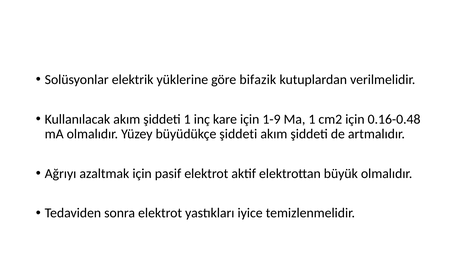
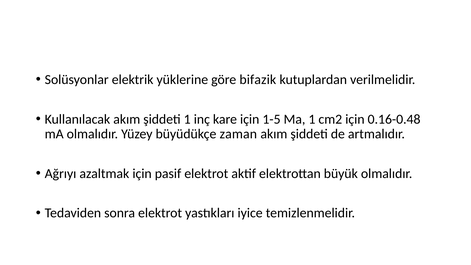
1-9: 1-9 -> 1-5 (272, 119)
büyüdükçe şiddeti: şiddeti -> zaman (238, 134)
